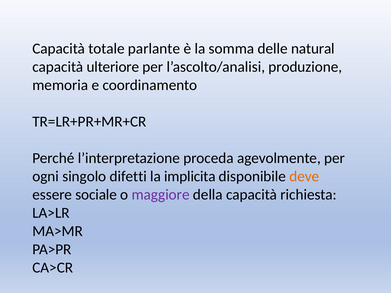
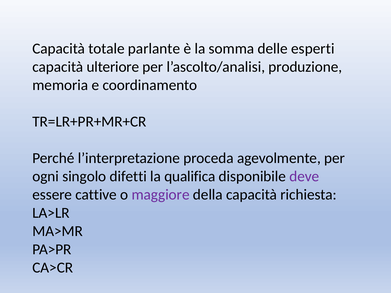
natural: natural -> esperti (313, 49)
implicita: implicita -> qualifica (190, 177)
deve colour: orange -> purple (304, 177)
sociale: sociale -> cattive (96, 195)
